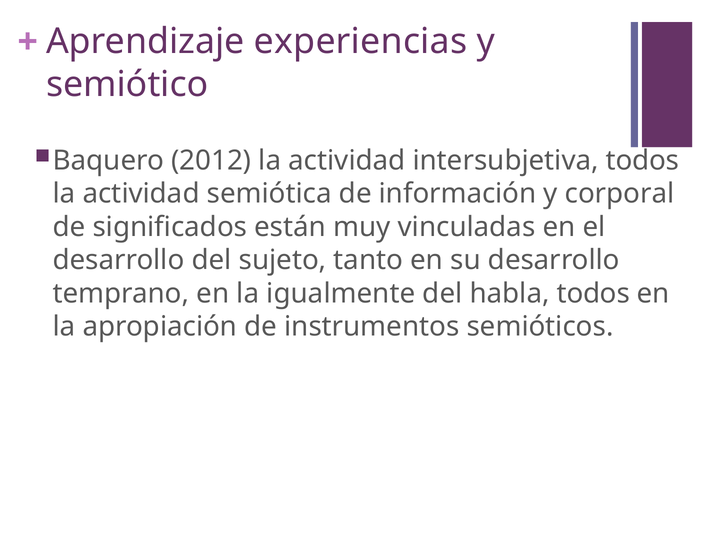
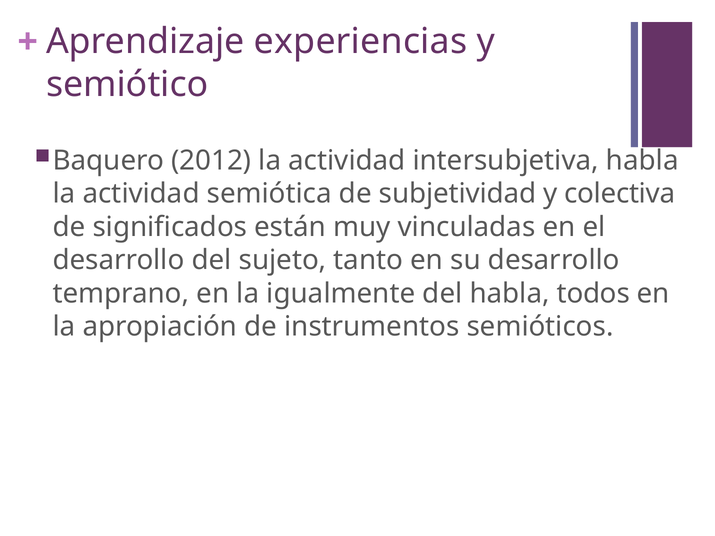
intersubjetiva todos: todos -> habla (642, 160)
información: información -> subjetividad (458, 194)
corporal: corporal -> colectiva (620, 194)
